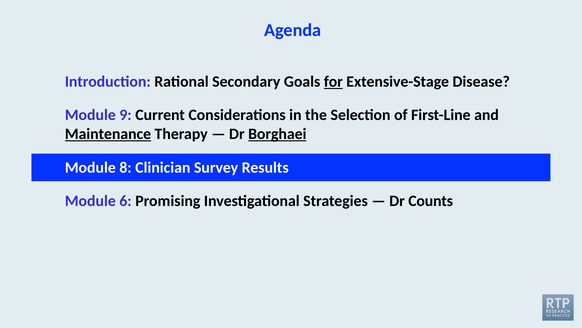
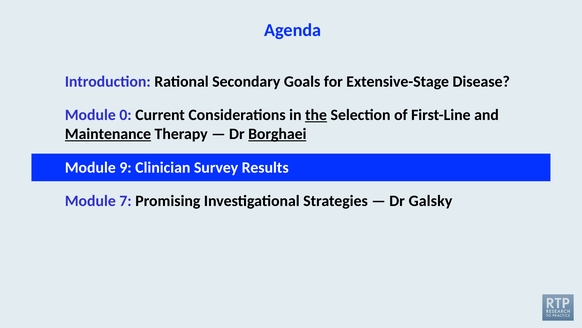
for underline: present -> none (333, 81)
9: 9 -> 0 (126, 115)
the underline: none -> present (316, 115)
8: 8 -> 9 (126, 167)
6: 6 -> 7 (126, 201)
Counts: Counts -> Galsky (430, 201)
